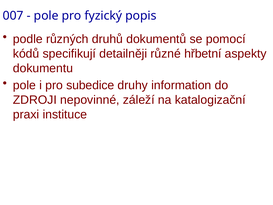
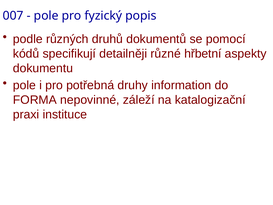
subedice: subedice -> potřebná (90, 85)
ZDROJI: ZDROJI -> FORMA (35, 100)
